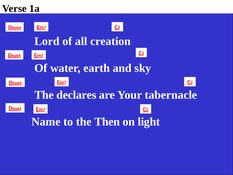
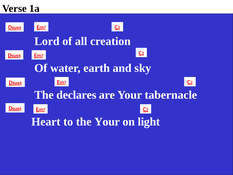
Name: Name -> Heart (46, 122)
the Then: Then -> Your (107, 122)
